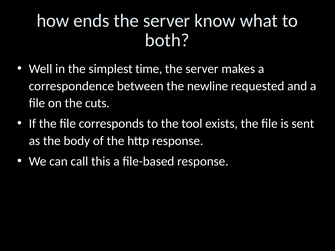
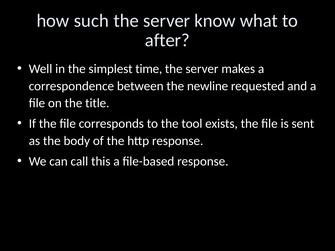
ends: ends -> such (91, 21)
both: both -> after (167, 40)
cuts: cuts -> title (97, 103)
